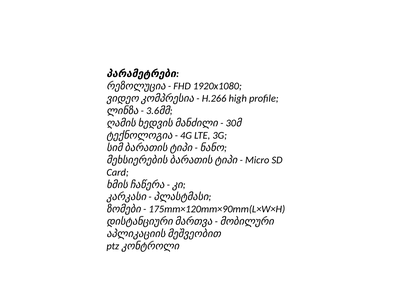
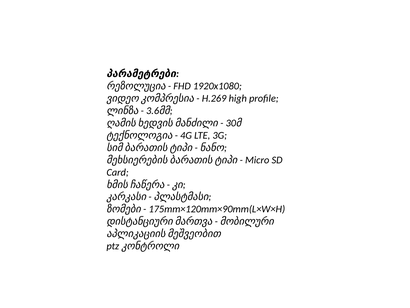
H.266: H.266 -> H.269 (214, 98)
